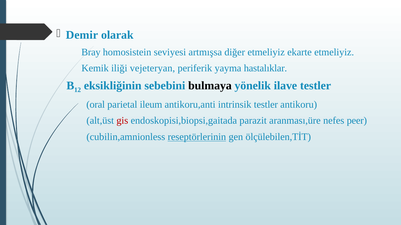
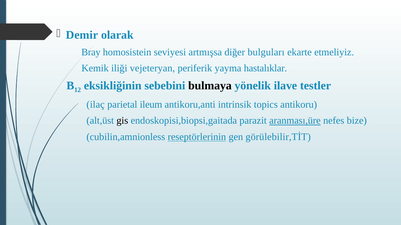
diğer etmeliyiz: etmeliyiz -> bulguları (266, 52)
oral: oral -> ilaç (96, 105)
intrinsik testler: testler -> topics (266, 105)
gis colour: red -> black (122, 121)
aranması,üre underline: none -> present (295, 121)
peer: peer -> bize (357, 121)
ölçülebilen,TİT: ölçülebilen,TİT -> görülebilir,TİT (278, 137)
